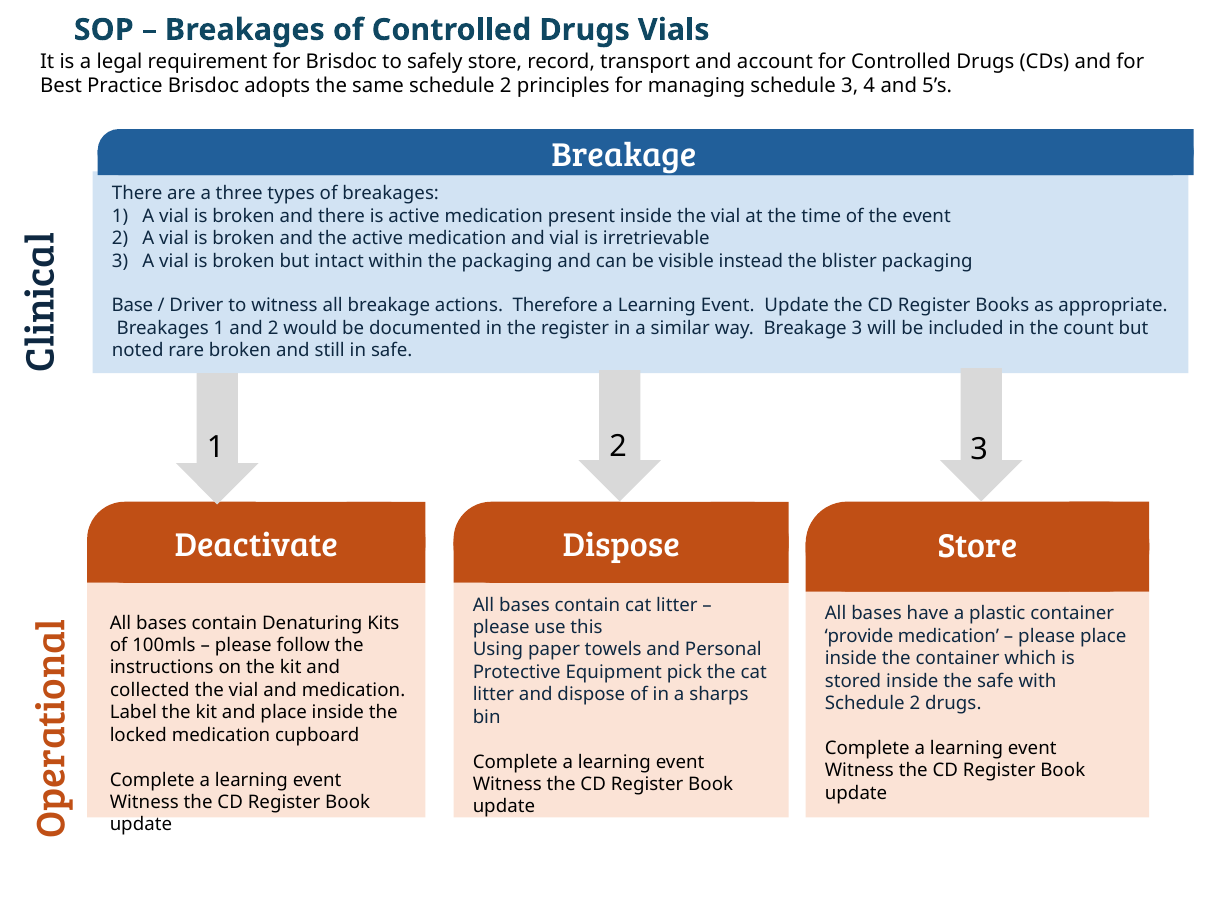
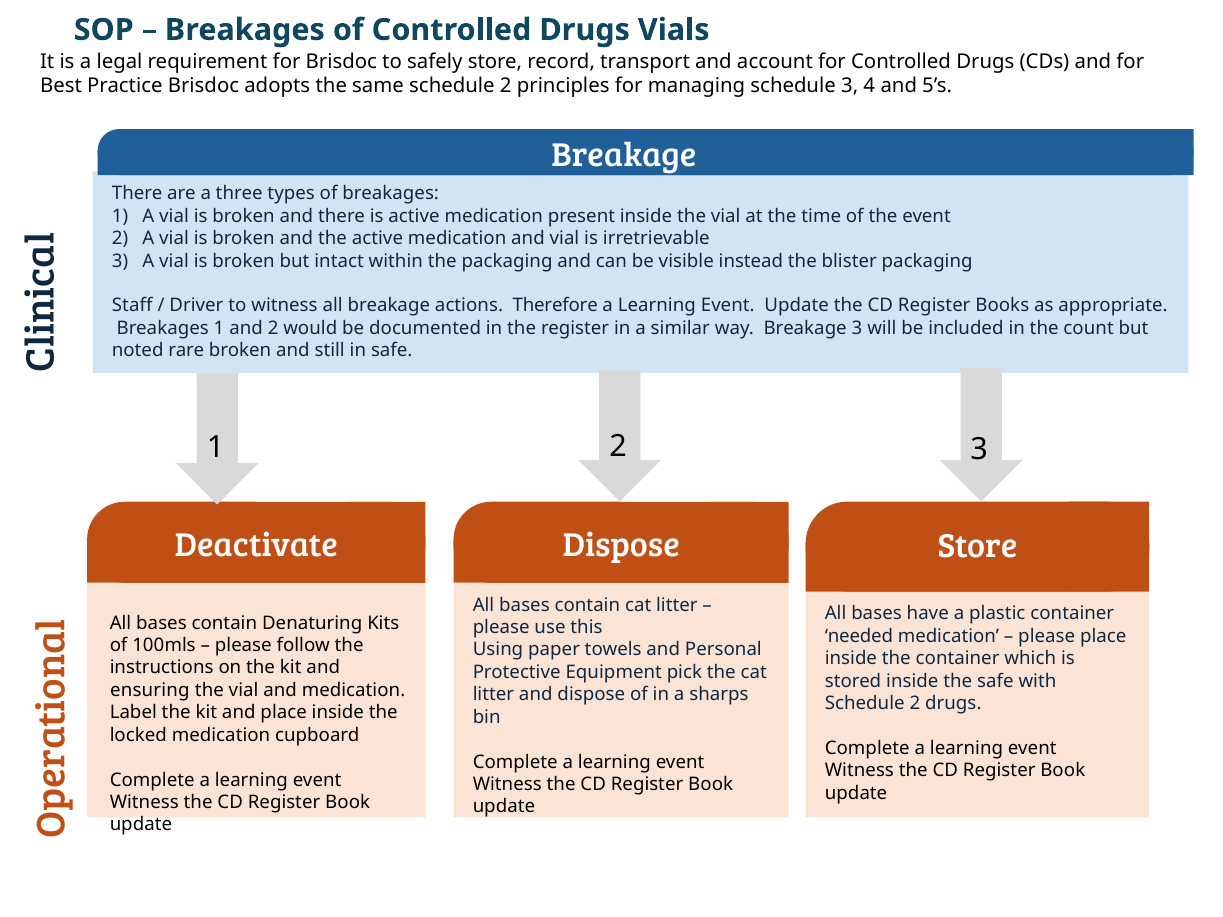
Base: Base -> Staff (132, 306)
provide: provide -> needed (859, 636)
collected: collected -> ensuring (150, 690)
